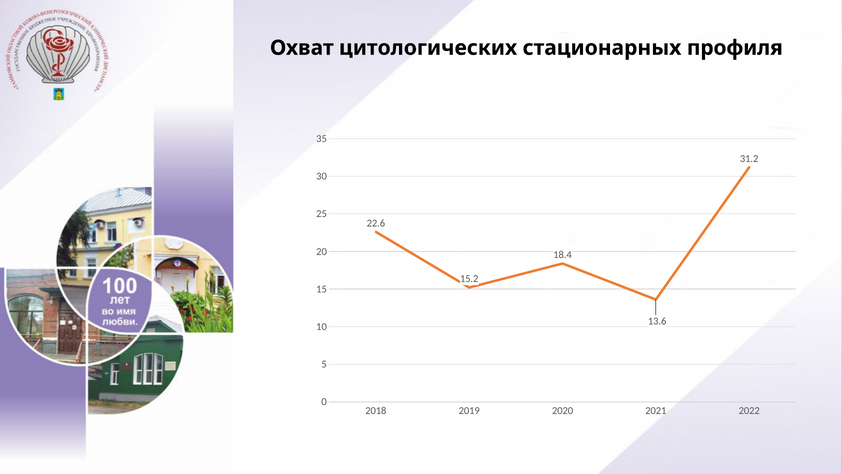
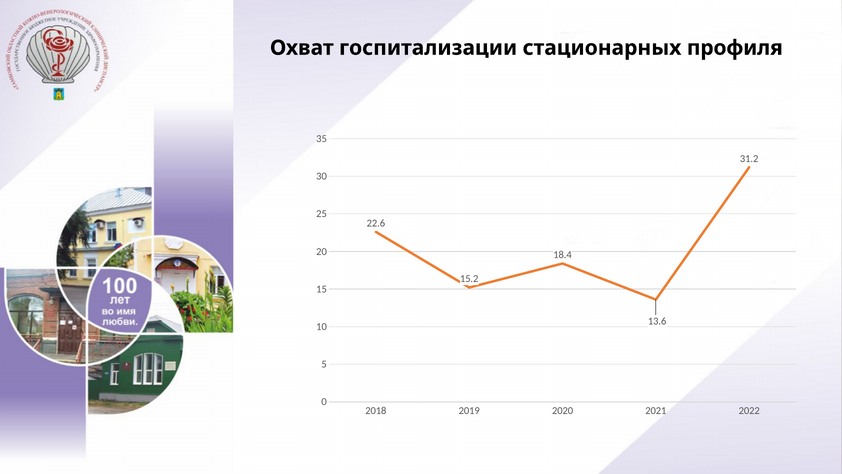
цитологических: цитологических -> госпитализации (428, 48)
